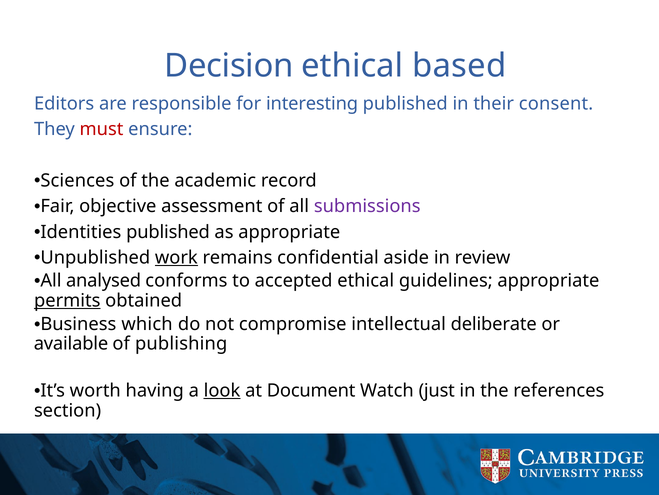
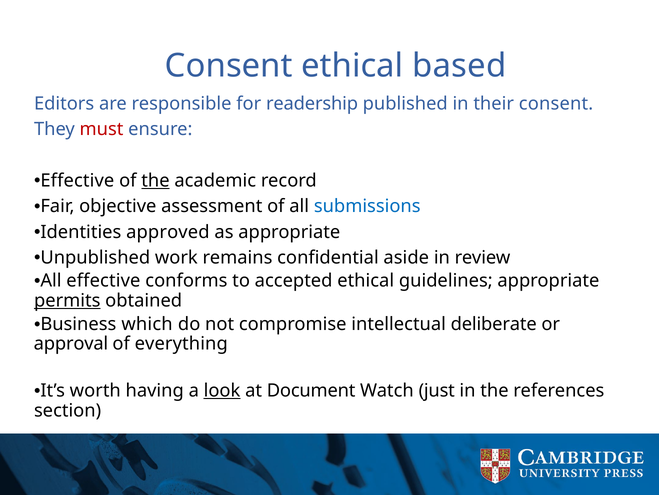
Decision: Decision -> Consent (229, 66)
interesting: interesting -> readership (312, 103)
Sciences: Sciences -> Effective (77, 180)
the underline: none -> present (155, 180)
submissions colour: purple -> blue (367, 206)
Identities published: published -> approved (168, 232)
work underline: present -> none (176, 257)
All analysed: analysed -> effective (103, 280)
available: available -> approval (71, 343)
publishing: publishing -> everything (181, 343)
